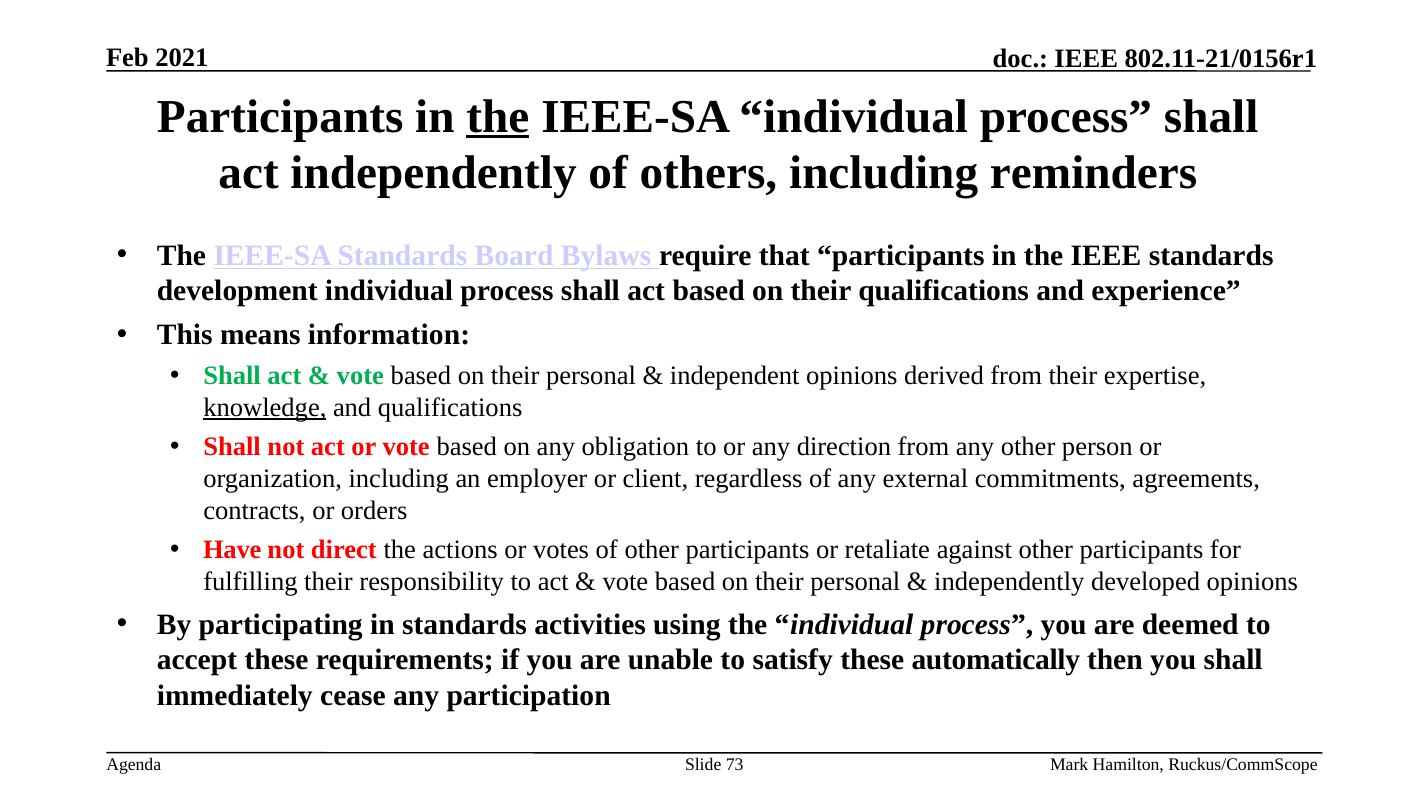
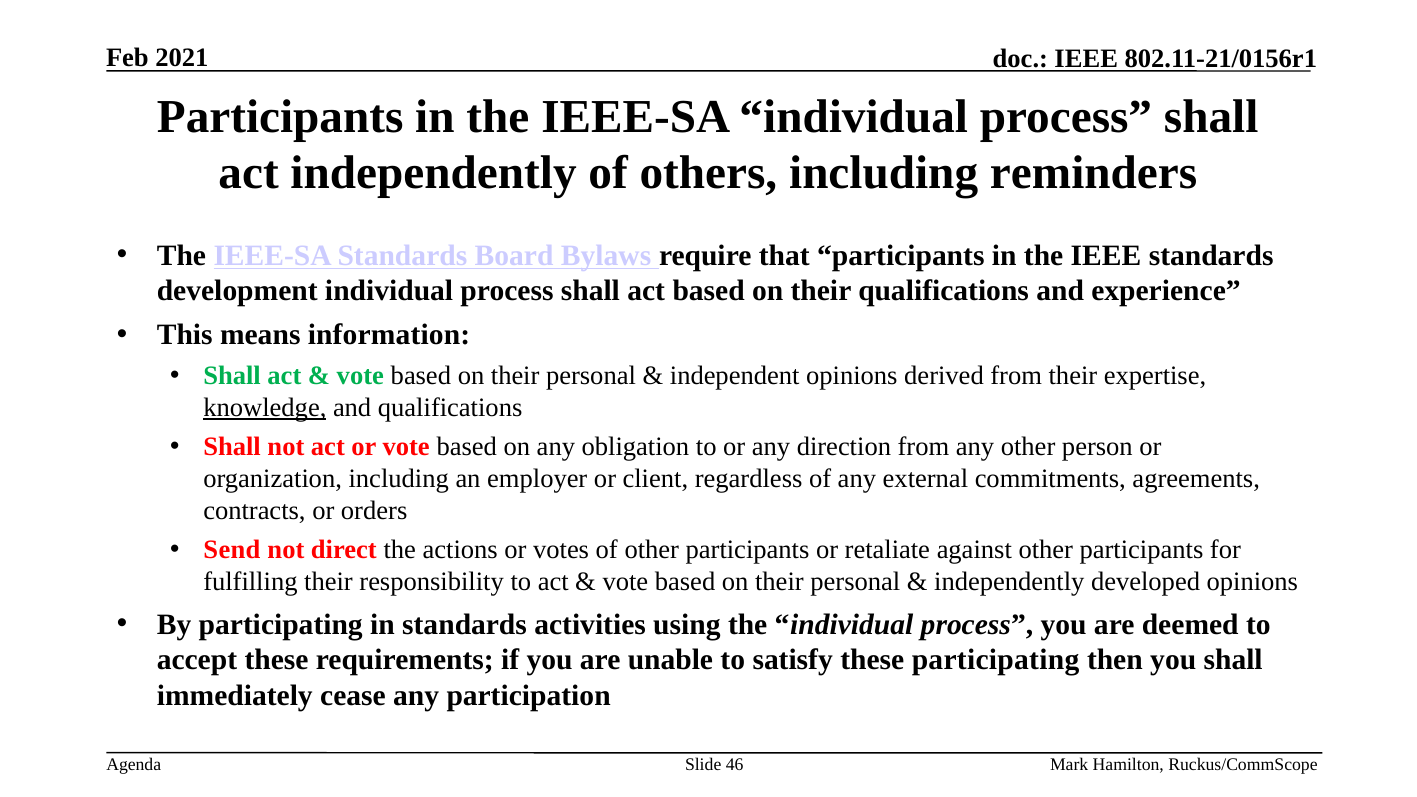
the underline: present -> none (498, 117)
Have: Have -> Send (232, 550)
these automatically: automatically -> participating (996, 660)
73: 73 -> 46 (735, 764)
